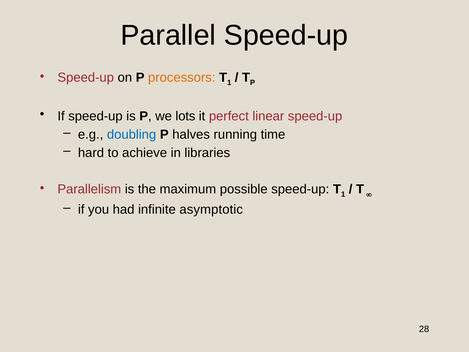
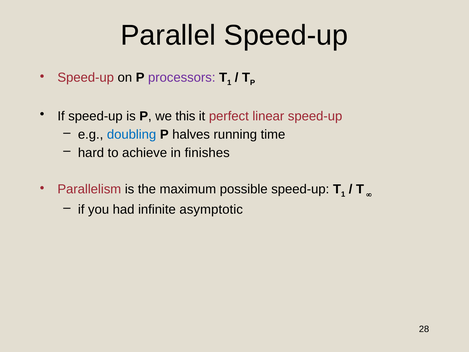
processors colour: orange -> purple (182, 78)
lots: lots -> this (185, 116)
libraries: libraries -> finishes (207, 153)
